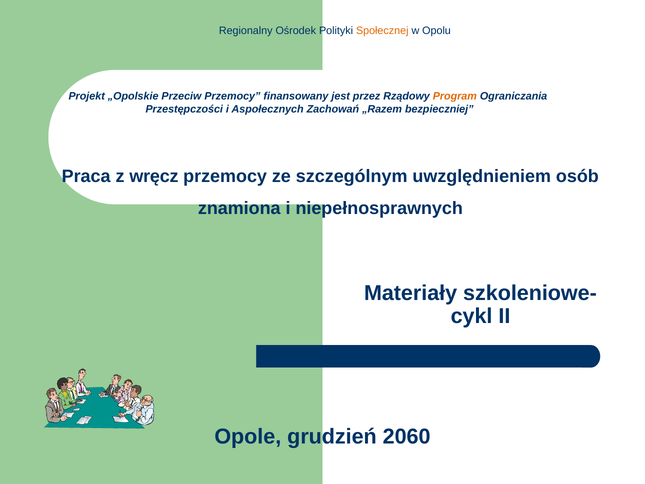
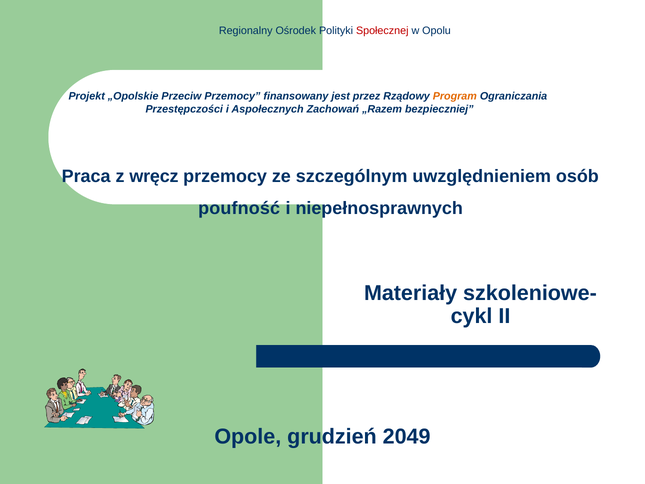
Społecznej colour: orange -> red (382, 31)
znamiona: znamiona -> poufność (239, 208)
2060: 2060 -> 2049 (407, 436)
